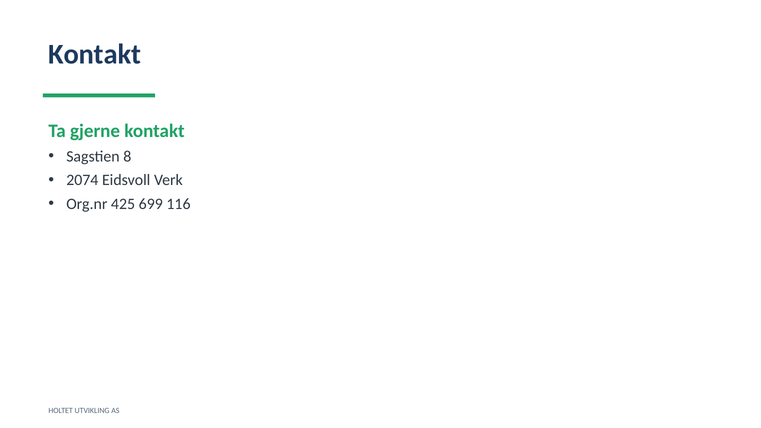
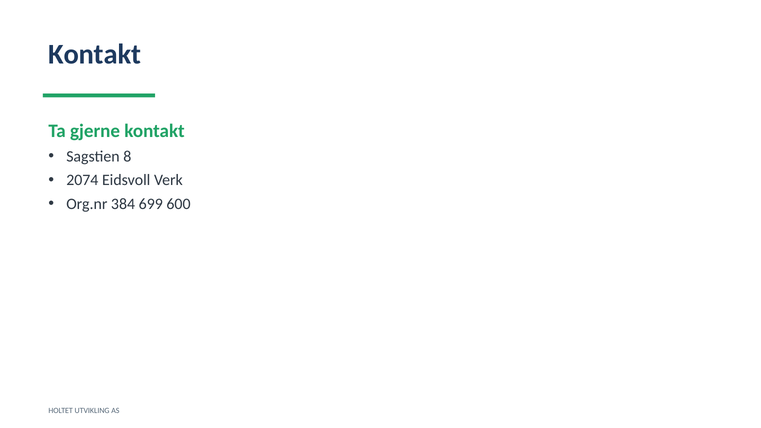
425: 425 -> 384 (123, 204)
116: 116 -> 600 (178, 204)
